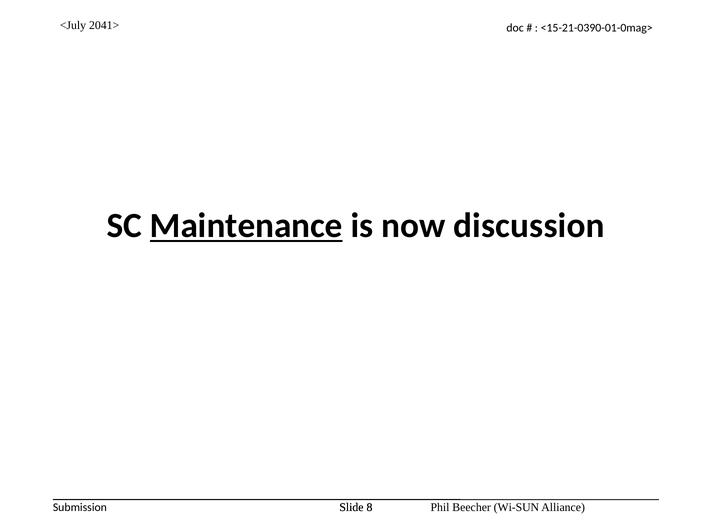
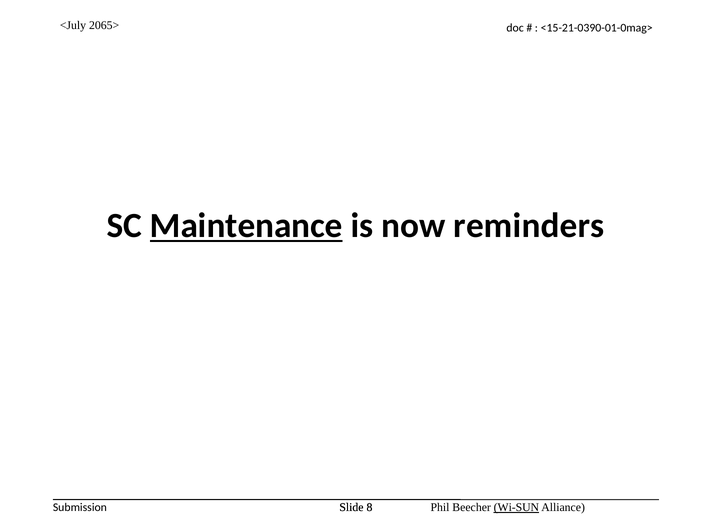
2041>: 2041> -> 2065> (104, 26)
discussion: discussion -> reminders (529, 226)
Wi-SUN underline: none -> present (516, 508)
